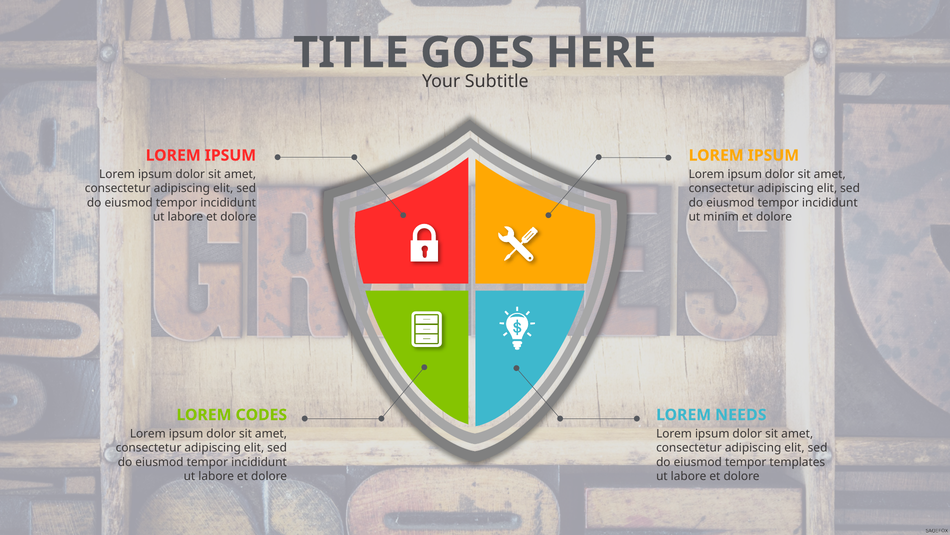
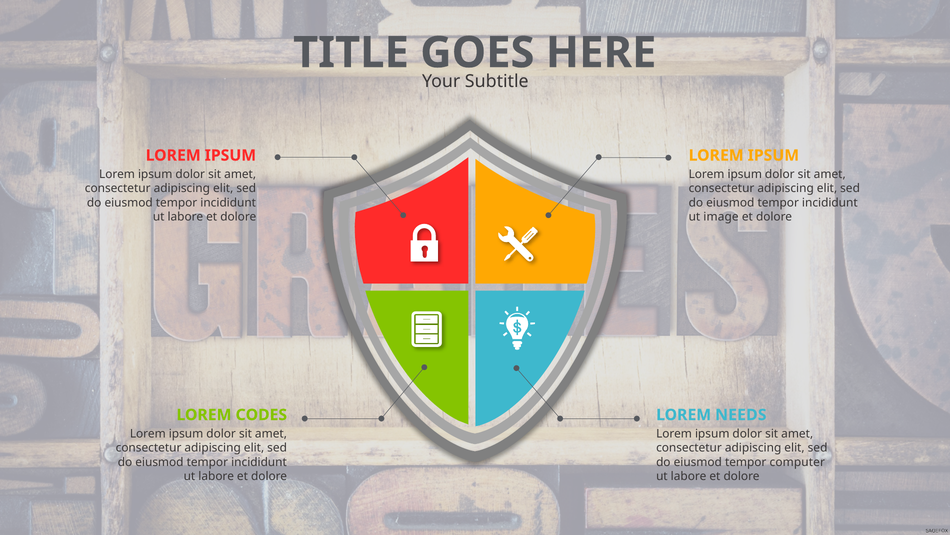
minim: minim -> image (721, 217)
templates: templates -> computer (797, 462)
